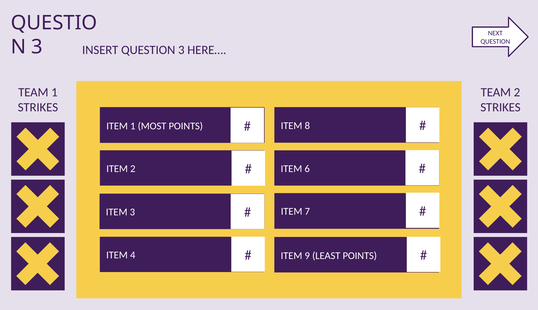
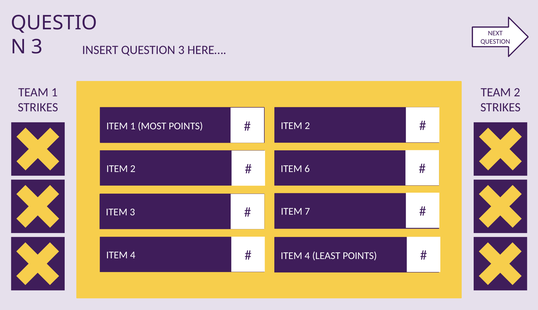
8: 8 -> 2 (307, 126)
9: 9 -> 4 (307, 256)
